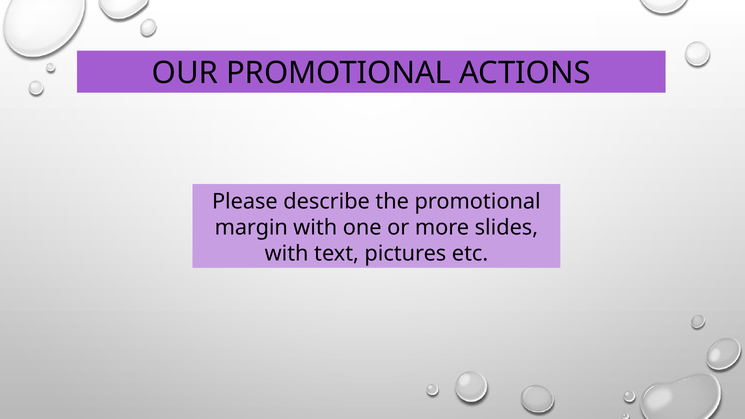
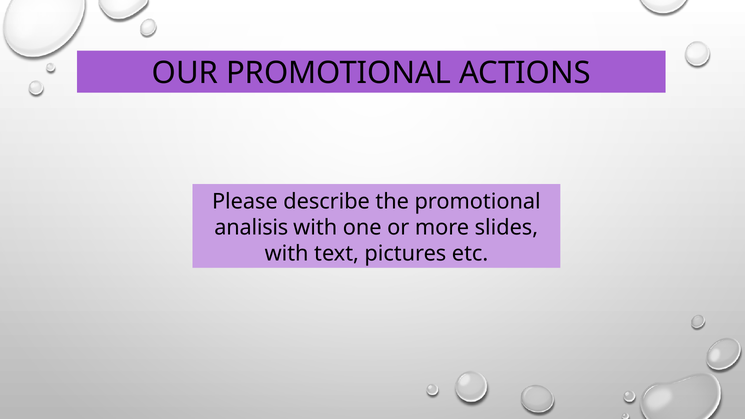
margin: margin -> analisis (251, 228)
